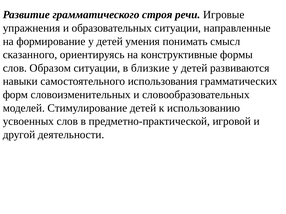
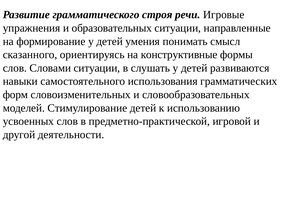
Образом: Образом -> Словами (50, 68)
близкие: близкие -> слушать (151, 68)
